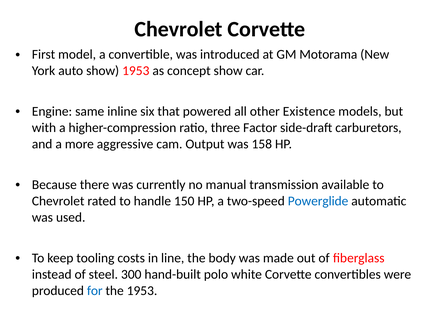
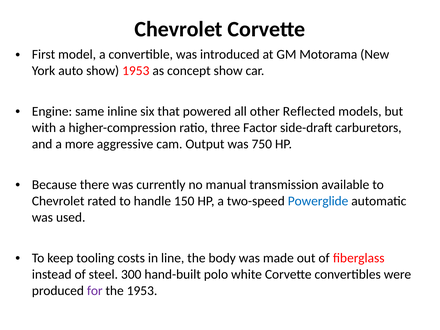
Existence: Existence -> Reflected (309, 111)
158: 158 -> 750 (262, 144)
for colour: blue -> purple (95, 291)
